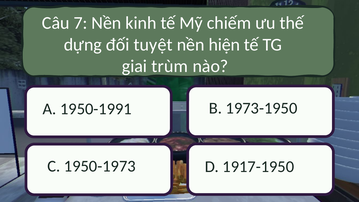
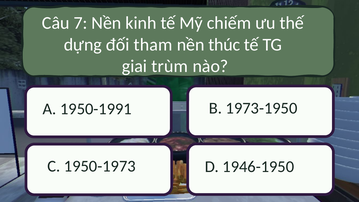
tuyệt: tuyệt -> tham (153, 45)
hiện: hiện -> thúc (224, 45)
1917-1950: 1917-1950 -> 1946-1950 (258, 167)
